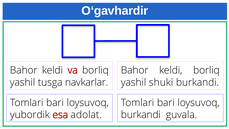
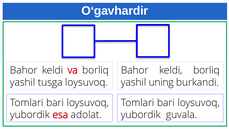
tusga navkarlar: navkarlar -> loysuvoq (87, 82)
shuki: shuki -> uning (161, 82)
burkandi: burkandi -> yubordik (141, 115)
